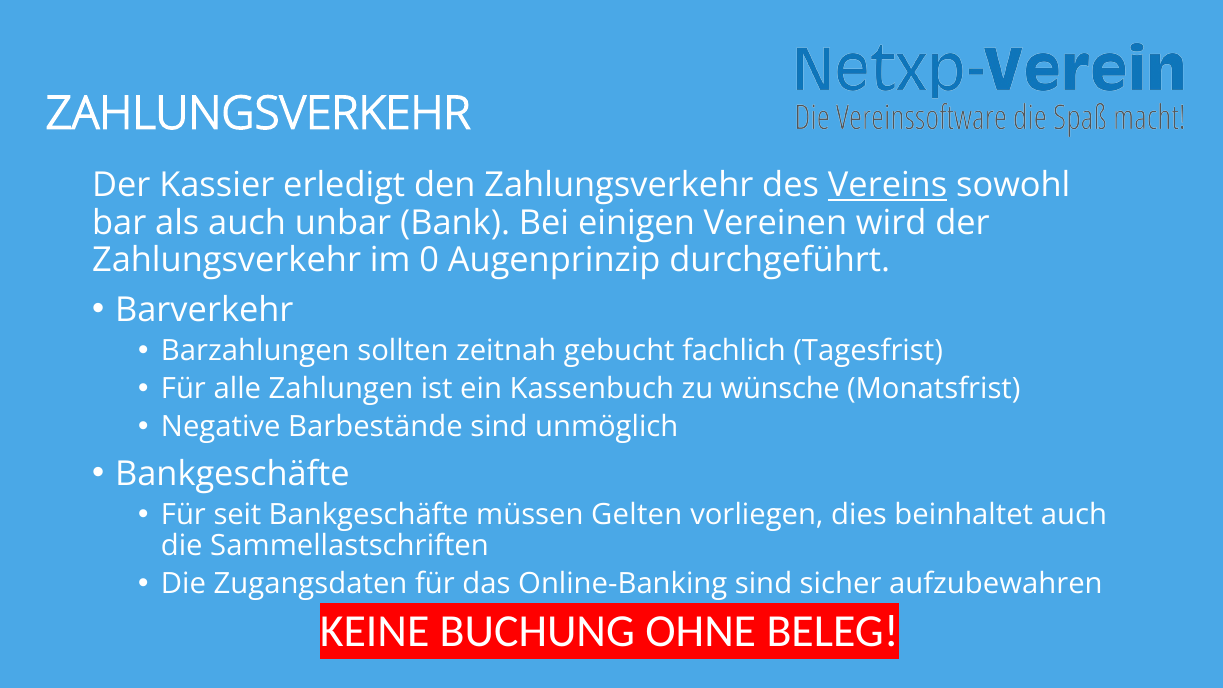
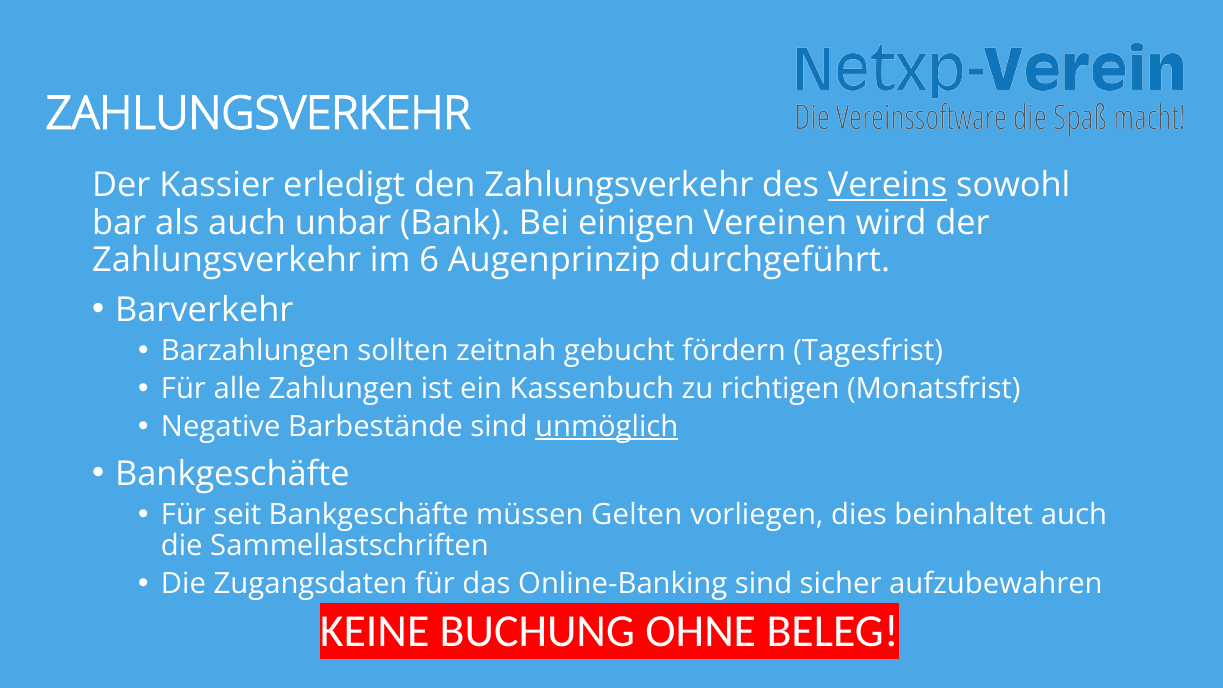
0: 0 -> 6 (429, 260)
fachlich: fachlich -> fördern (734, 351)
wünsche: wünsche -> richtigen (780, 389)
unmöglich underline: none -> present (607, 427)
